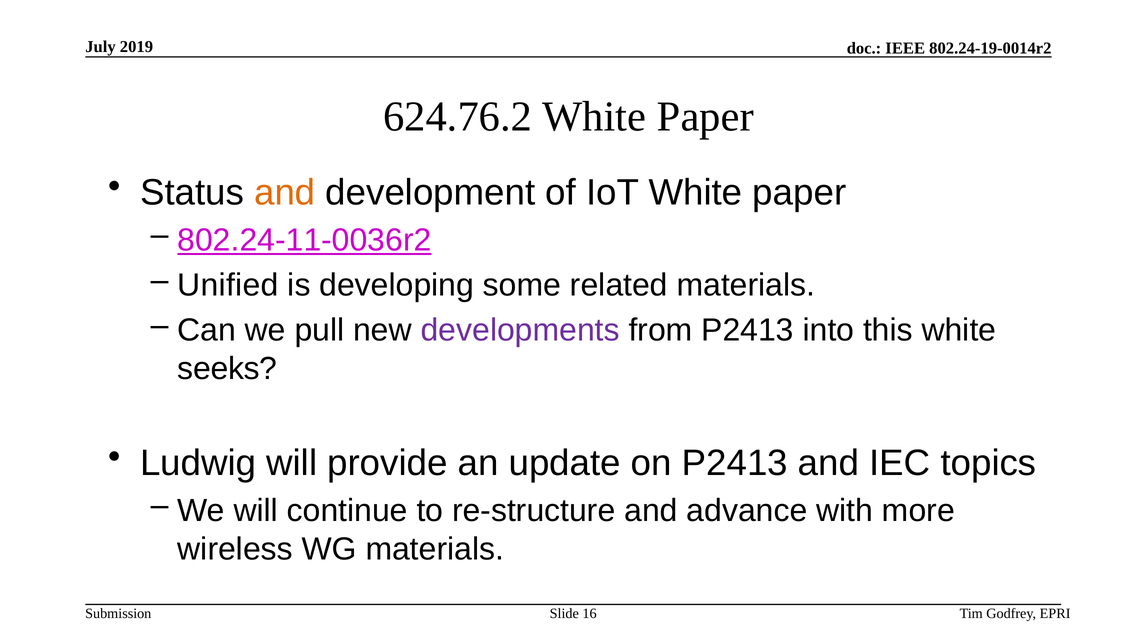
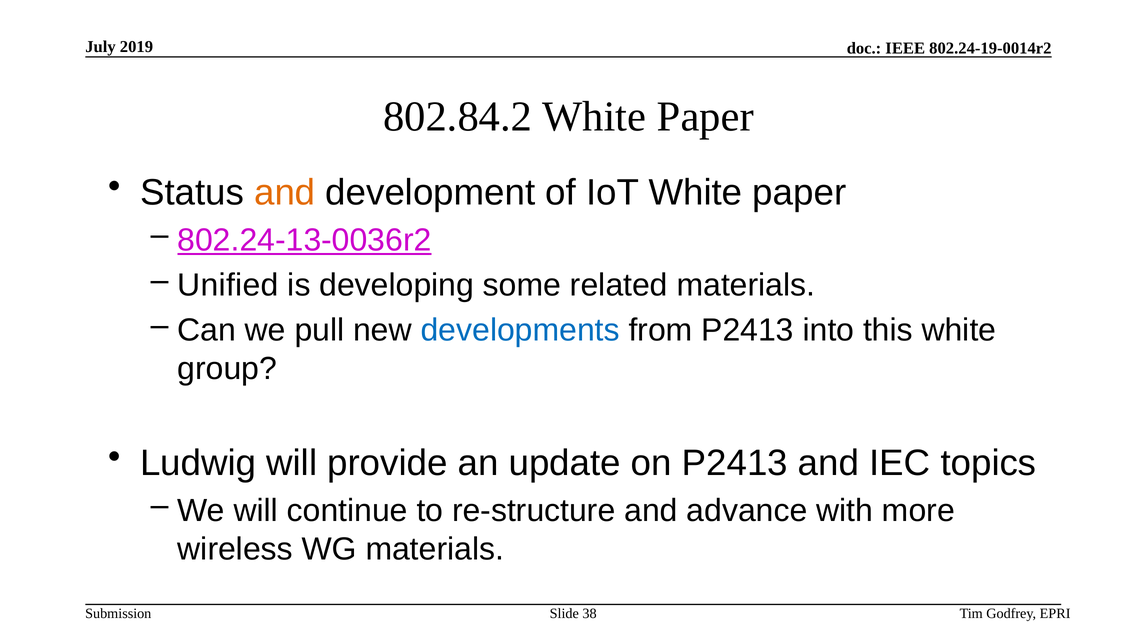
624.76.2: 624.76.2 -> 802.84.2 (458, 117)
802.24-11-0036r2: 802.24-11-0036r2 -> 802.24-13-0036r2 (304, 240)
developments colour: purple -> blue (520, 330)
seeks: seeks -> group (227, 368)
16: 16 -> 38 (590, 613)
